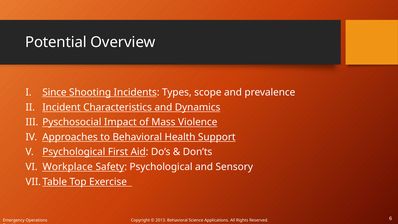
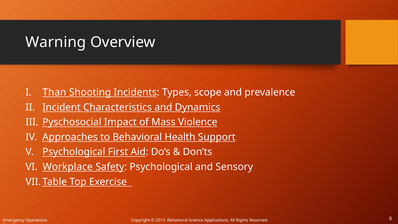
Potential: Potential -> Warning (56, 42)
Since: Since -> Than (54, 92)
